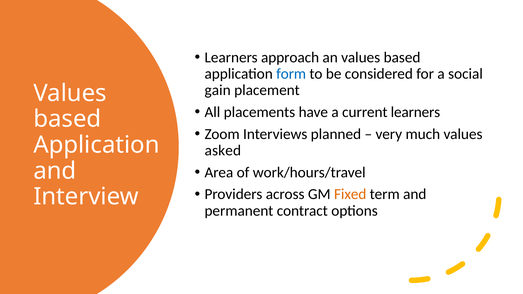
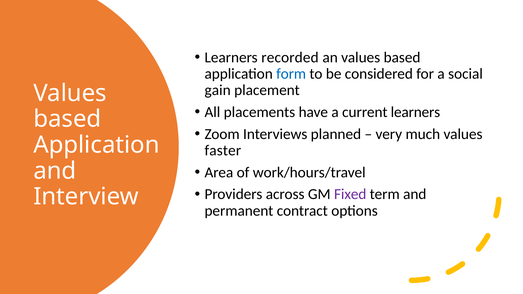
approach: approach -> recorded (290, 57)
asked: asked -> faster (223, 151)
Fixed colour: orange -> purple (350, 194)
